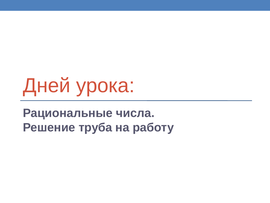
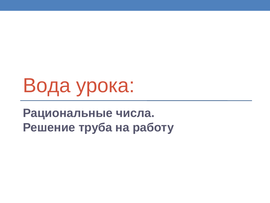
Дней: Дней -> Вода (47, 85)
